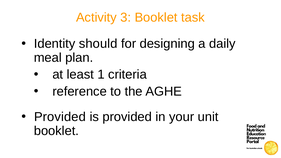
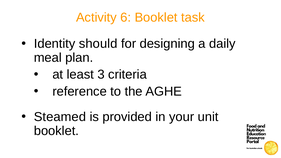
3: 3 -> 6 (126, 17)
1: 1 -> 3 (101, 75)
Provided: Provided -> Steamed (60, 117)
